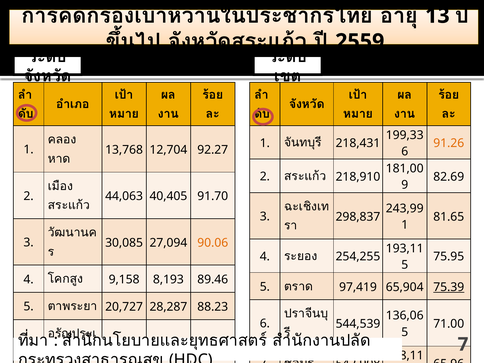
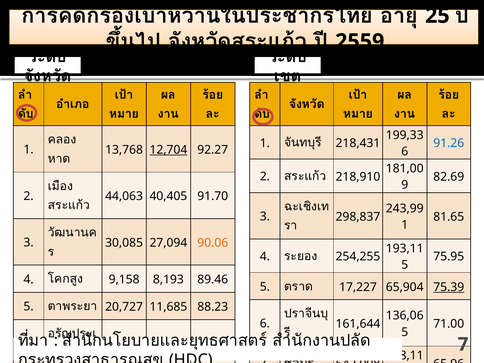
13: 13 -> 25 (437, 16)
91.26 colour: orange -> blue (449, 143)
12,704 underline: none -> present (168, 150)
97,419: 97,419 -> 17,227 (358, 287)
28,287: 28,287 -> 11,685 (168, 307)
544,539: 544,539 -> 161,644 (358, 324)
